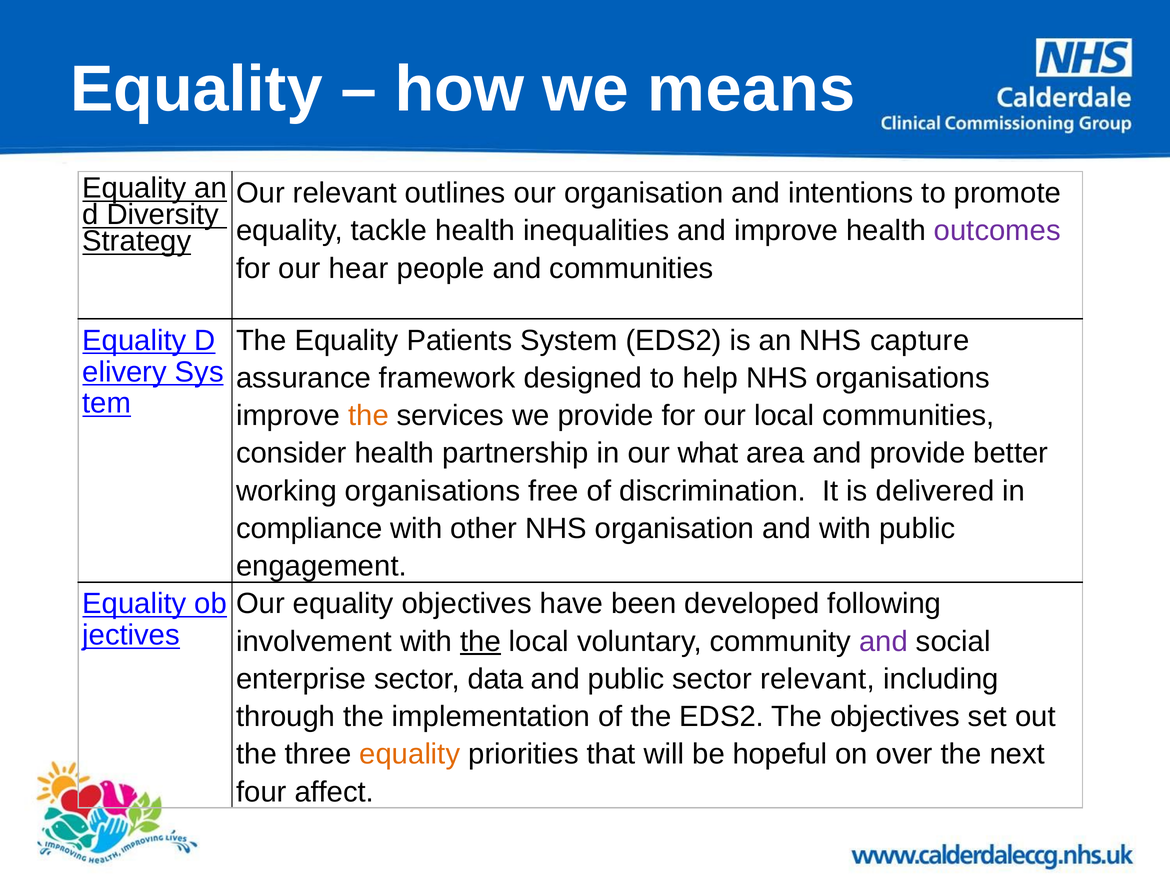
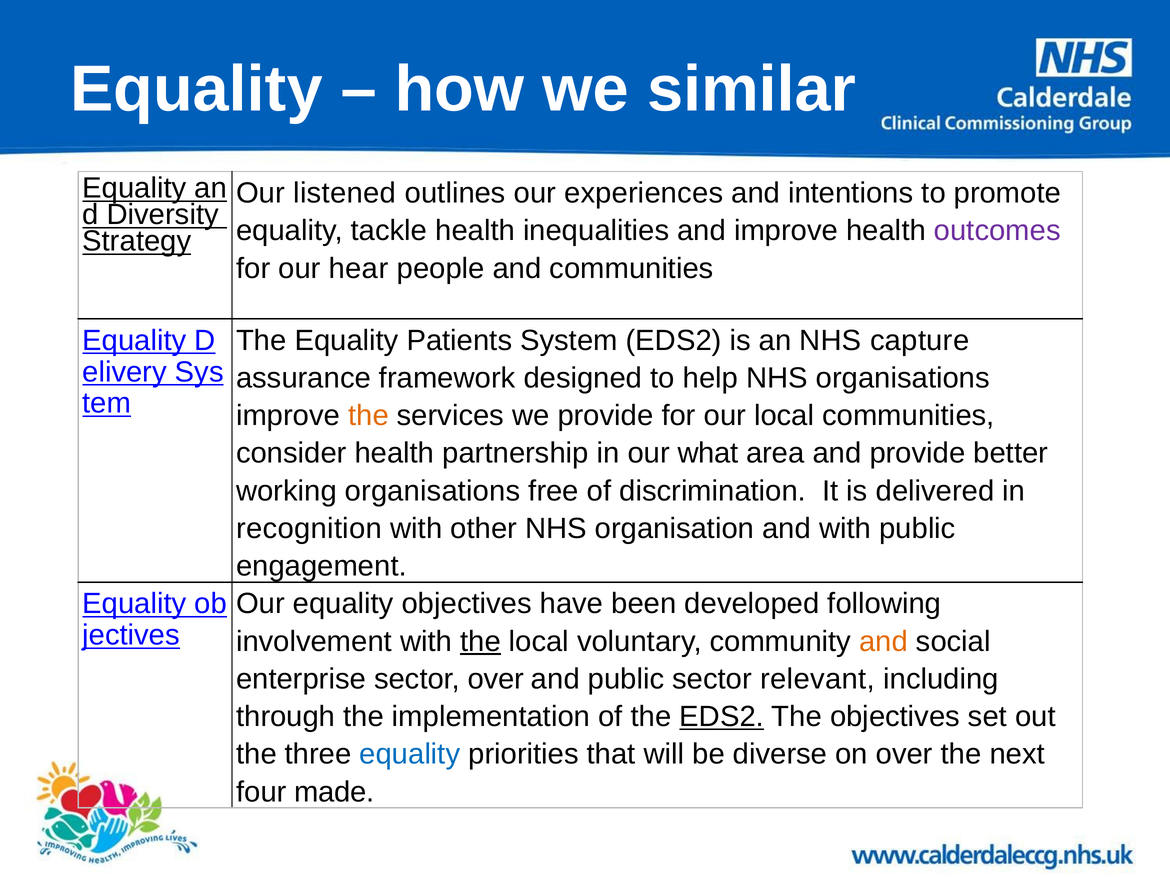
means: means -> similar (752, 89)
Our relevant: relevant -> listened (345, 193)
our organisation: organisation -> experiences (644, 193)
compliance: compliance -> recognition (309, 529)
and colour: purple -> orange (883, 642)
sector data: data -> over (496, 679)
EDS2 underline: none -> present (722, 717)
equality colour: orange -> blue (410, 755)
hopeful: hopeful -> diverse (780, 755)
affect: affect -> made (334, 792)
